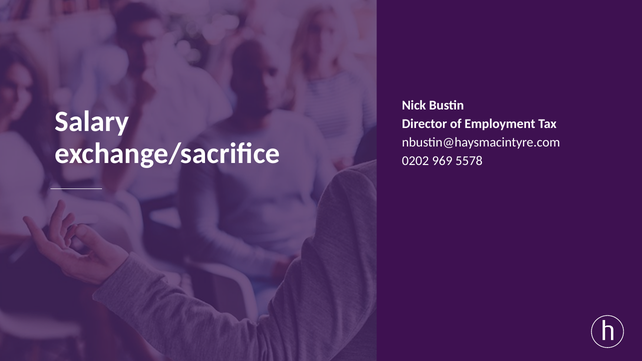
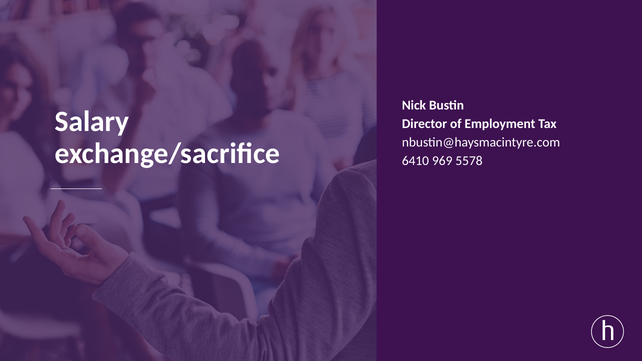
0202: 0202 -> 6410 (415, 161)
